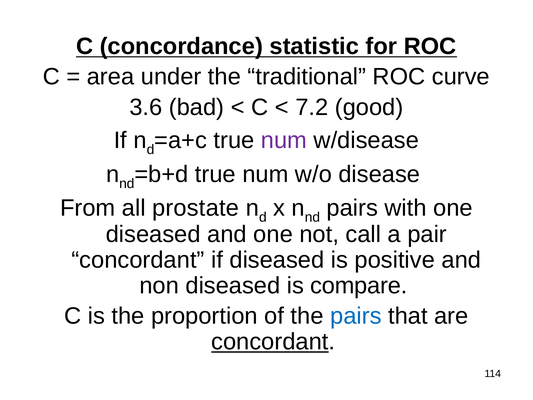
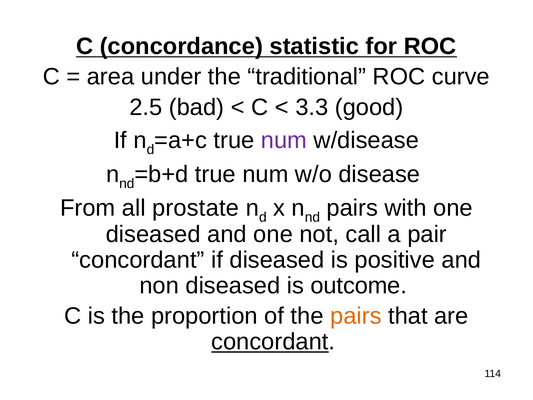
3.6: 3.6 -> 2.5 (146, 107)
7.2: 7.2 -> 3.3 (312, 107)
compare: compare -> outcome (359, 286)
pairs colour: blue -> orange (356, 316)
